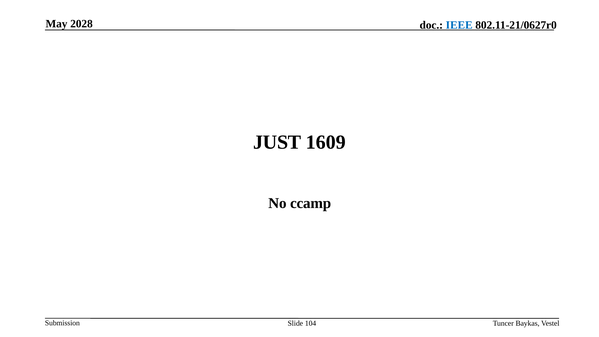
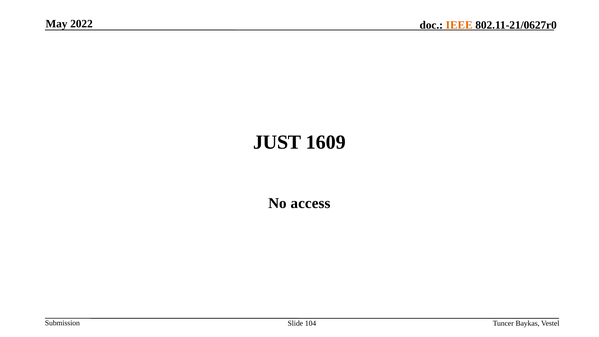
2028: 2028 -> 2022 (81, 24)
IEEE colour: blue -> orange (459, 25)
ccamp: ccamp -> access (310, 203)
